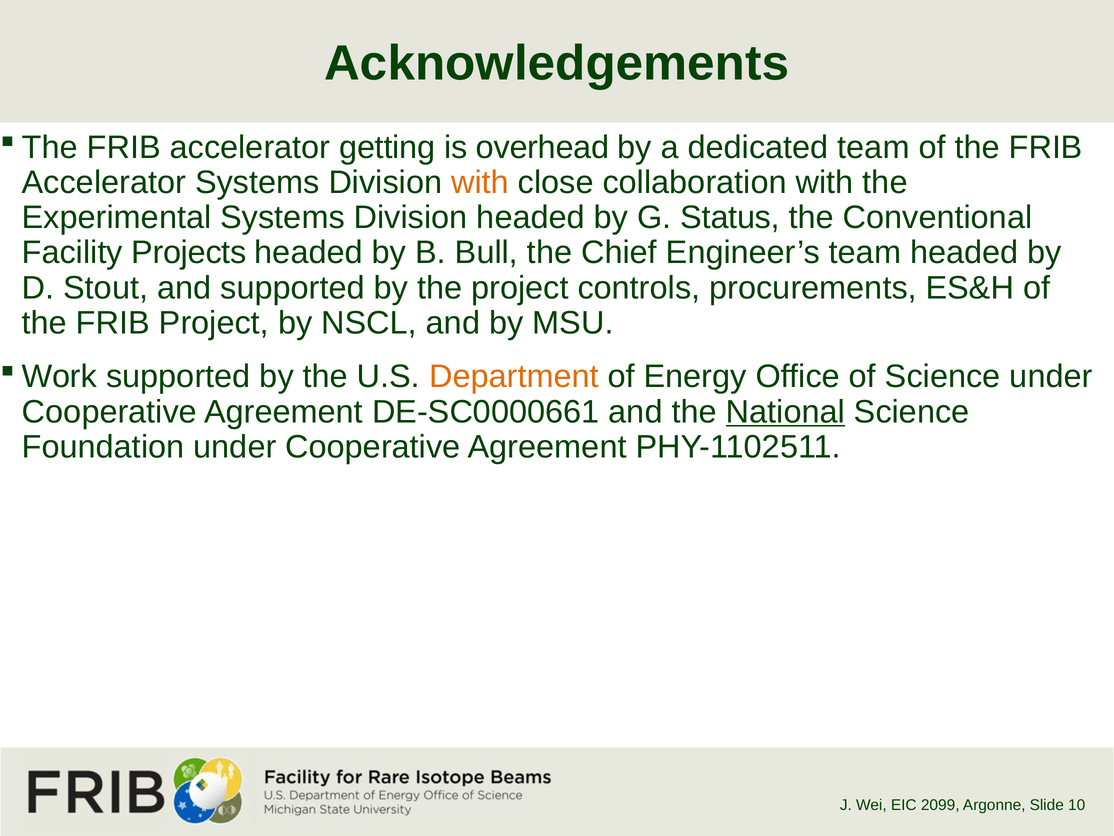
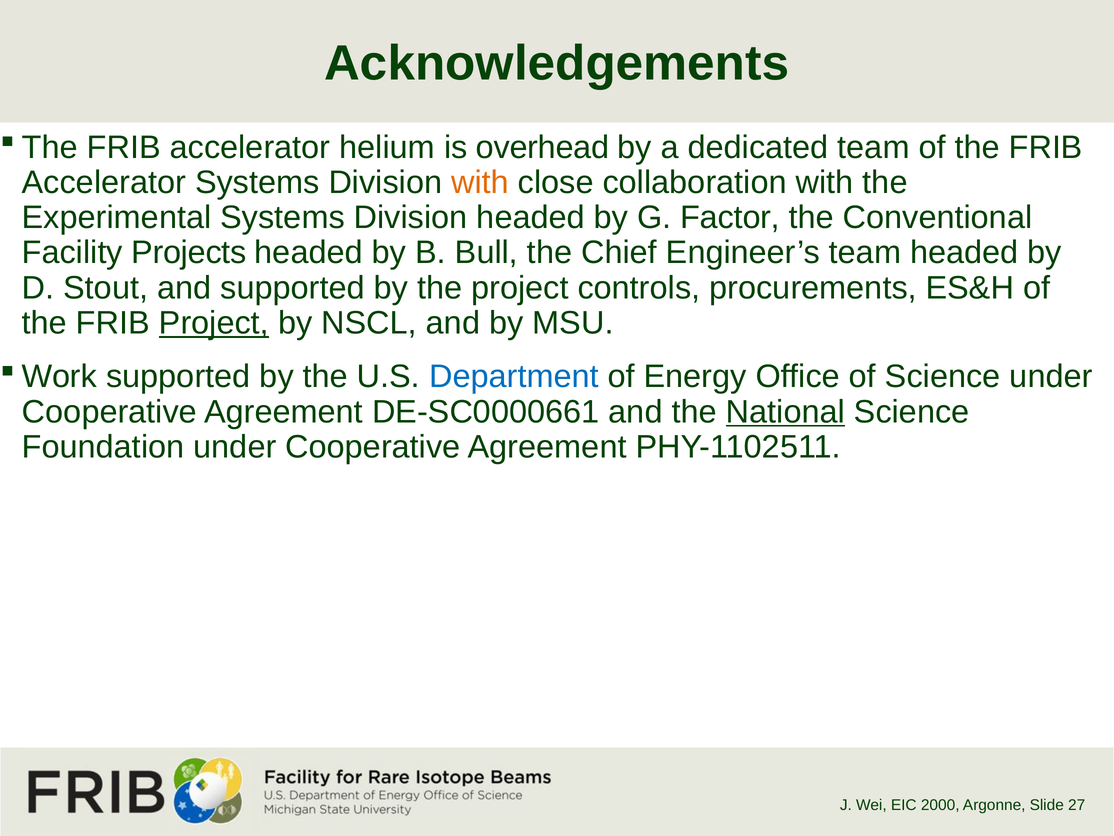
getting: getting -> helium (387, 147)
Status: Status -> Factor (730, 217)
Project underline: none -> present (214, 323)
Department colour: orange -> blue (514, 376)
2099: 2099 -> 2000 (940, 805)
10: 10 -> 27 (1077, 805)
